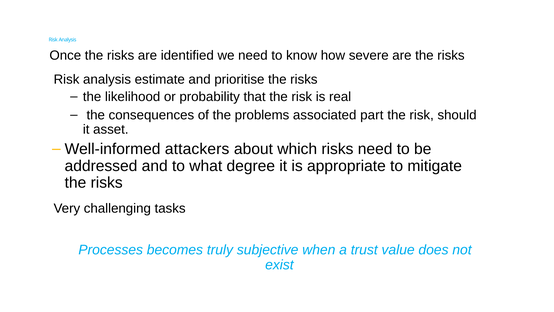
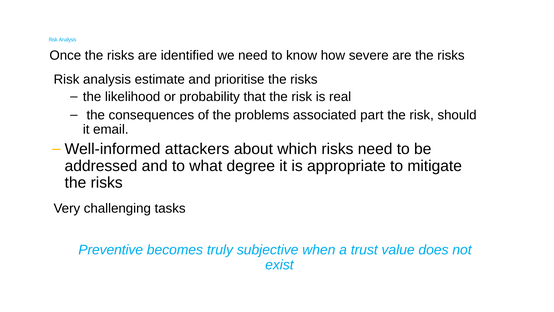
asset: asset -> email (111, 129)
Processes: Processes -> Preventive (111, 249)
